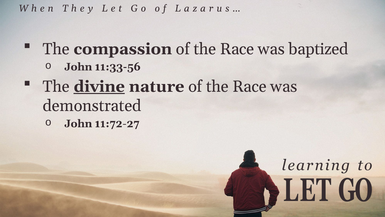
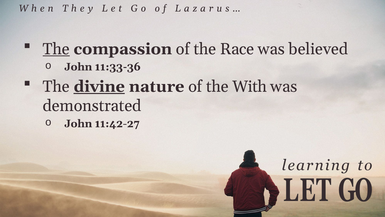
The underline: none -> present (56, 49)
baptized: baptized -> believed (318, 49)
11:33-56: 11:33-56 -> 11:33-36 (118, 67)
nature of the Race: Race -> With (250, 86)
11:72-27: 11:72-27 -> 11:42-27 (117, 123)
